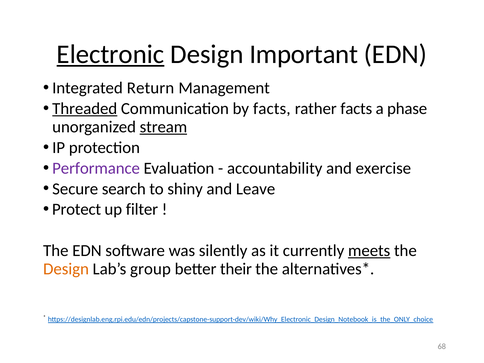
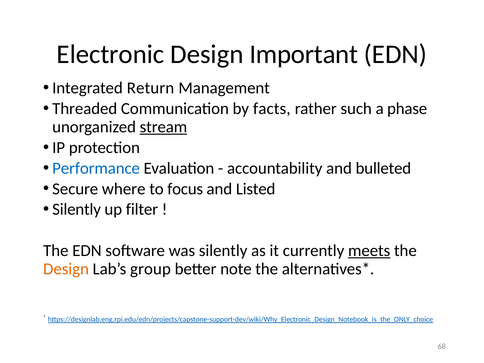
Electronic underline: present -> none (110, 54)
Threaded underline: present -> none (85, 109)
rather facts: facts -> such (356, 109)
Performance colour: purple -> blue (96, 168)
exercise: exercise -> bulleted (383, 168)
search: search -> where (124, 189)
shiny: shiny -> focus (185, 189)
Leave: Leave -> Listed (256, 189)
Protect: Protect -> Silently (77, 209)
their: their -> note (236, 269)
